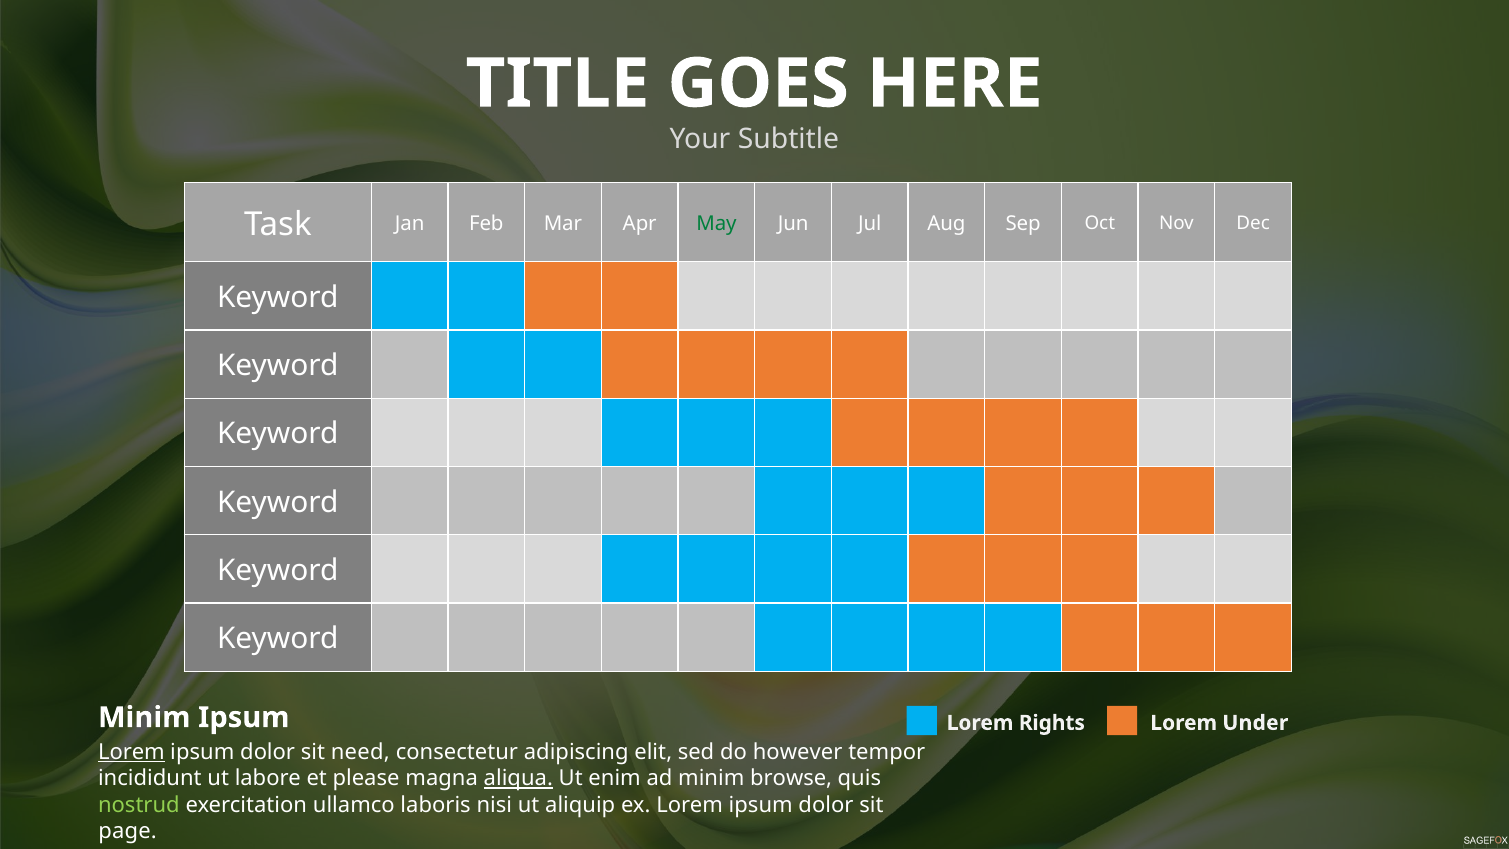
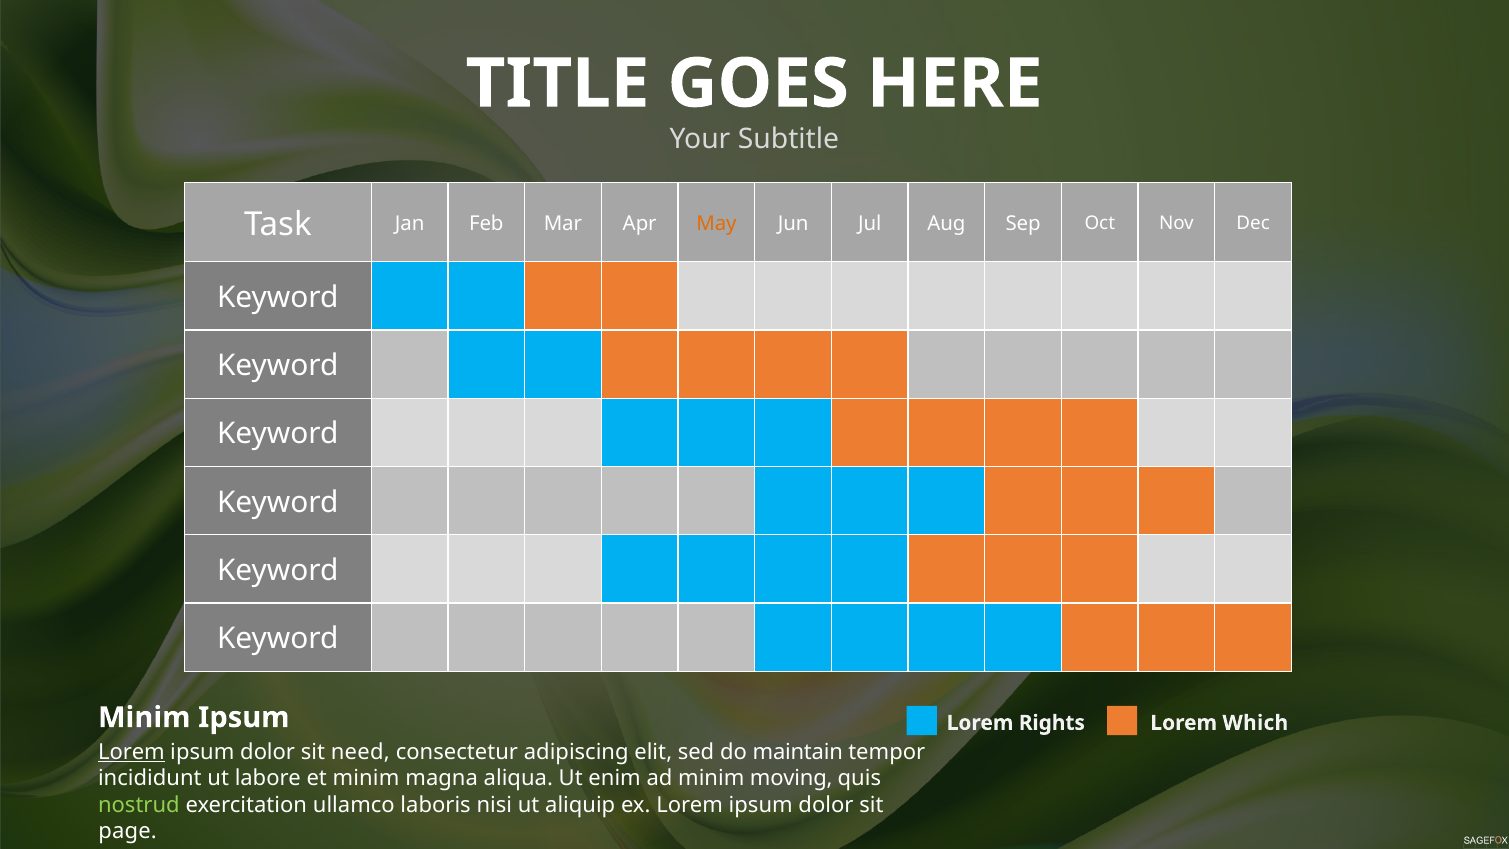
May colour: green -> orange (716, 223)
Under: Under -> Which (1255, 723)
however: however -> maintain (798, 752)
et please: please -> minim (366, 778)
aliqua underline: present -> none (518, 778)
browse: browse -> moving (791, 778)
